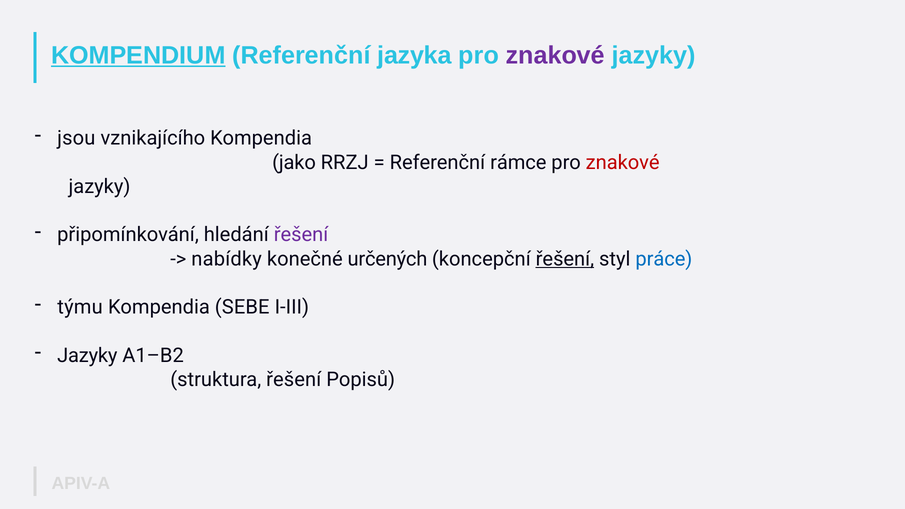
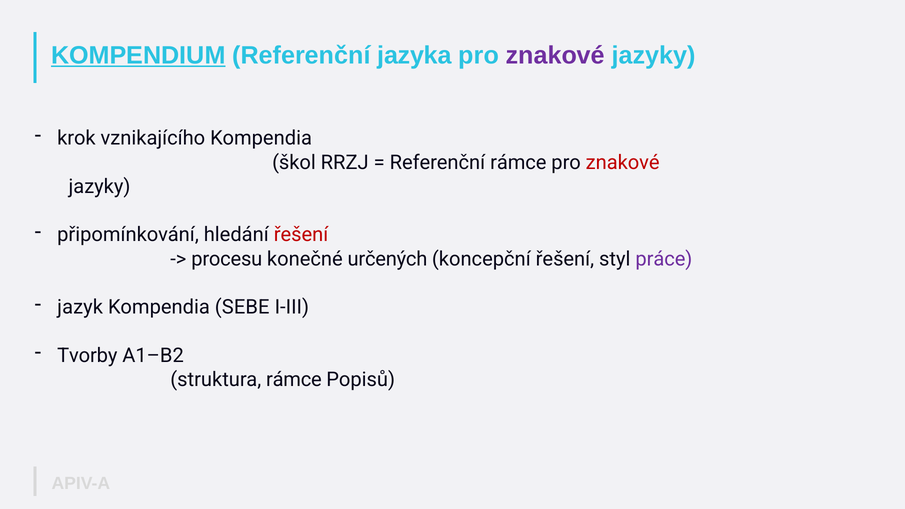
jsou: jsou -> krok (76, 138)
jako: jako -> škol (294, 162)
řešení colour: purple -> red (301, 235)
nabídky: nabídky -> procesu (227, 259)
řešení underline: present -> none (565, 259)
práce colour: blue -> purple (664, 259)
týmu: týmu -> jazyk (80, 307)
Jazyky: Jazyky -> Tvorby (87, 356)
struktura řešení: řešení -> rámce (294, 380)
